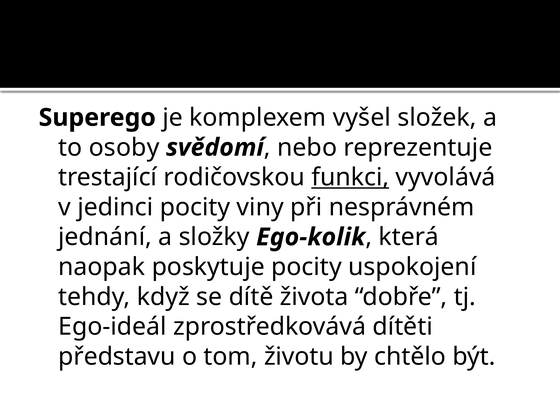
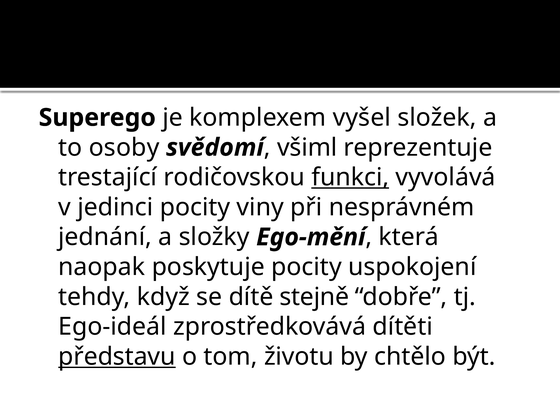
nebo: nebo -> všiml (307, 147)
Ego-kolik: Ego-kolik -> Ego-mění (311, 237)
života: života -> stejně (314, 297)
představu underline: none -> present (117, 357)
